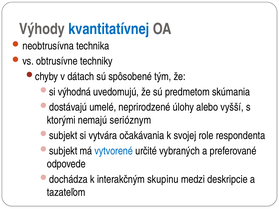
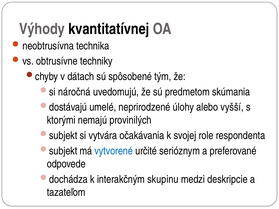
kvantitatívnej colour: blue -> black (109, 29)
výhodná: výhodná -> náročná (74, 92)
serióznym: serióznym -> provinilých (130, 120)
vybraných: vybraných -> serióznym (180, 151)
